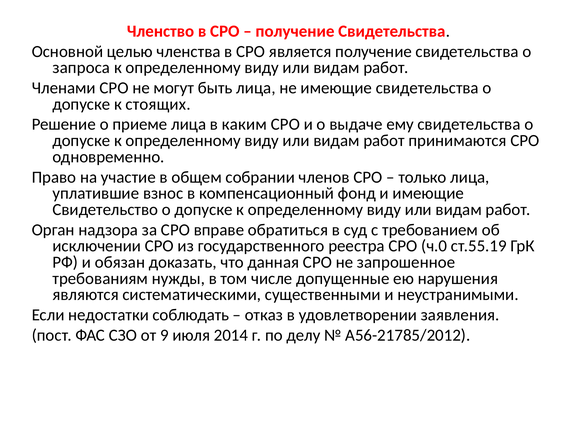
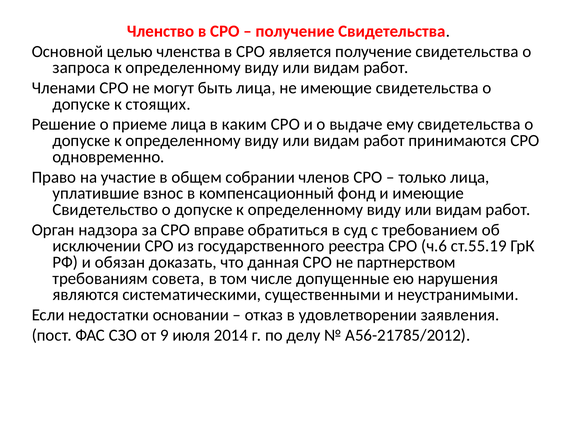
ч.0: ч.0 -> ч.6 (434, 246)
запрошенное: запрошенное -> партнерством (406, 262)
нужды: нужды -> совета (178, 278)
соблюдать: соблюдать -> основании (191, 315)
